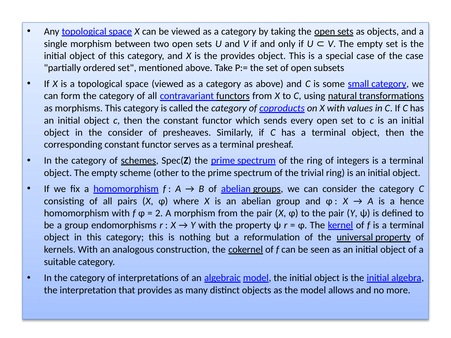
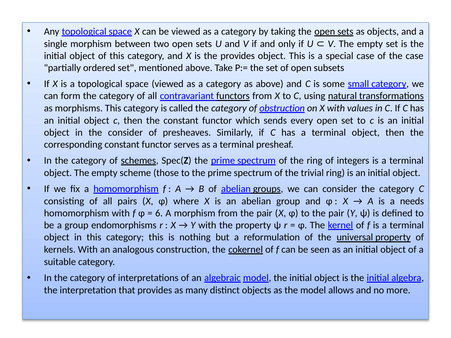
coproducts: coproducts -> obstruction (282, 108)
other: other -> those (166, 173)
hence: hence -> needs (412, 201)
2: 2 -> 6 (159, 213)
